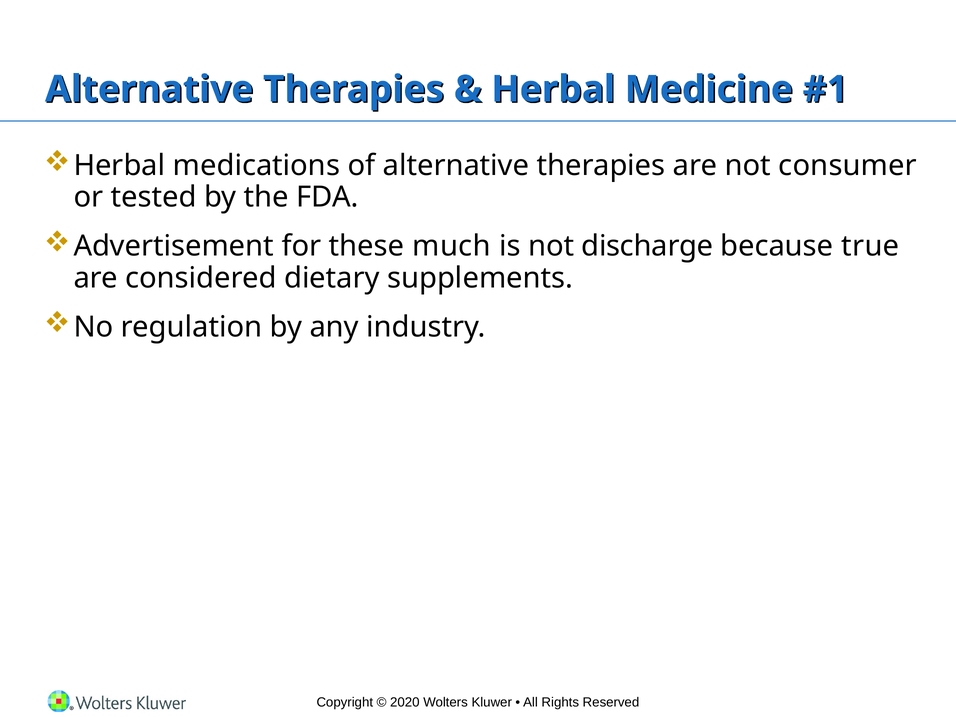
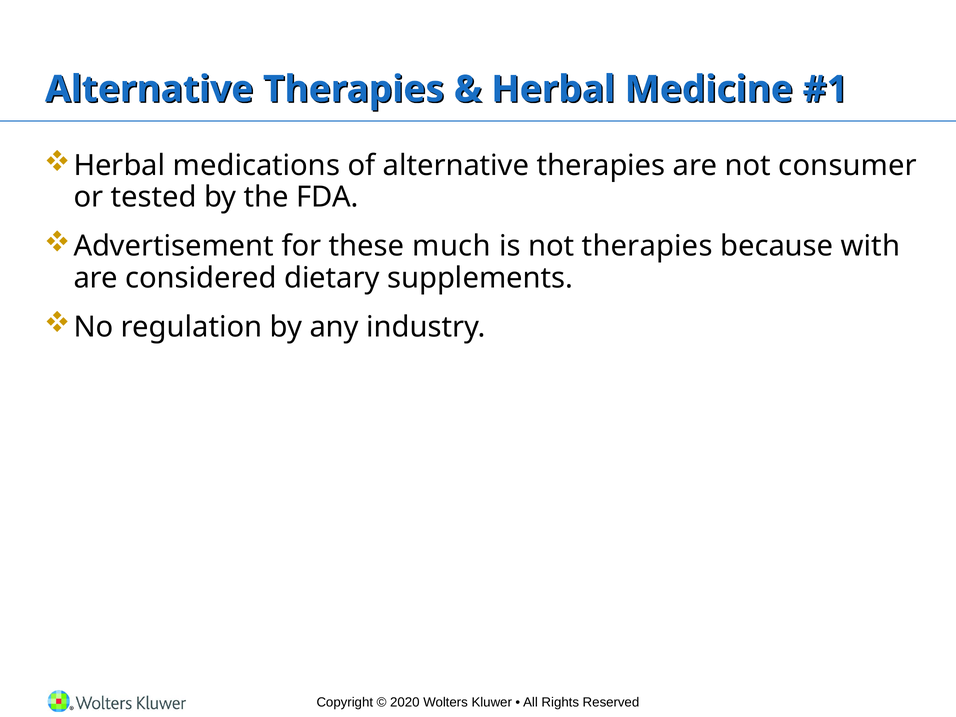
not discharge: discharge -> therapies (647, 246)
true: true -> with (870, 246)
